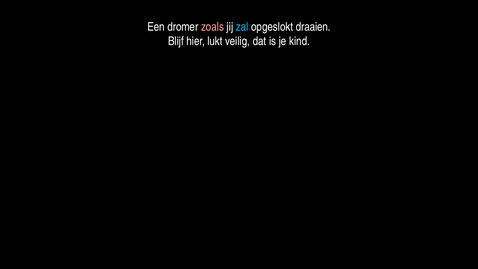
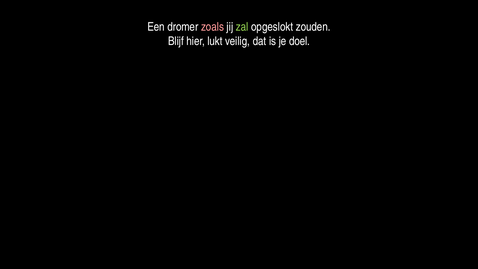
zal colour: light blue -> light green (242, 27)
draaien: draaien -> zouden (313, 27)
kind: kind -> doel (300, 41)
